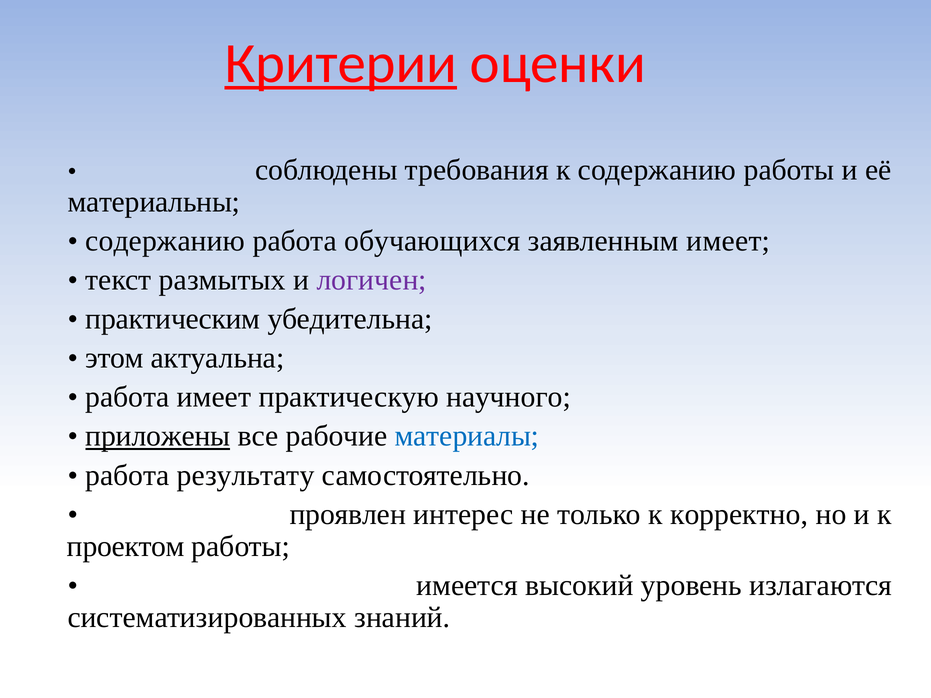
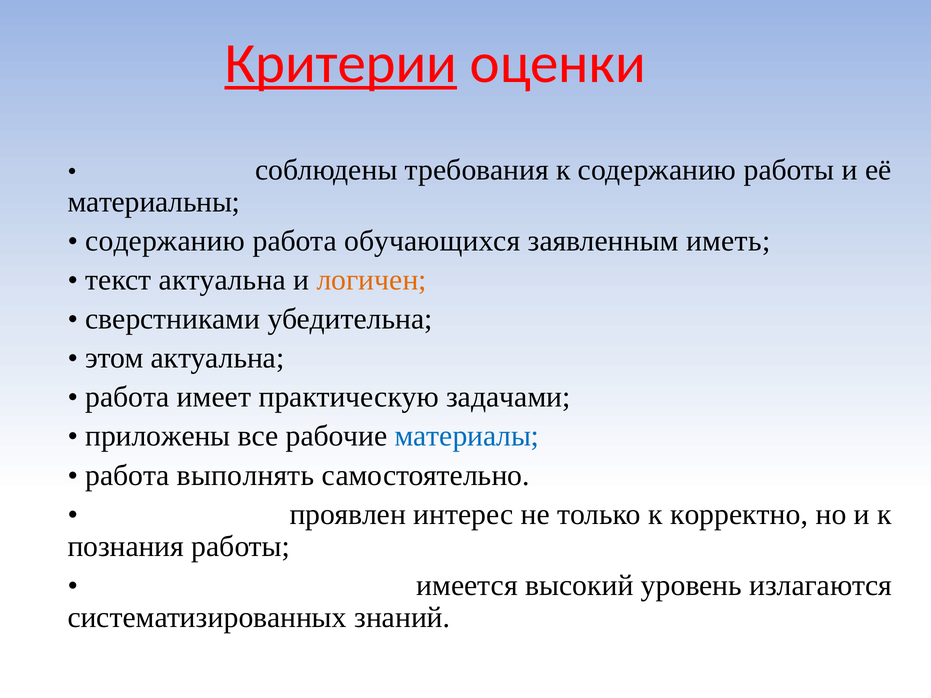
заявленным имеет: имеет -> иметь (728, 241)
текст размытых: размытых -> актуальна (222, 280)
логичен colour: purple -> orange (372, 280)
практическим: практическим -> сверстниками (173, 319)
научного: научного -> задачами (508, 397)
приложены underline: present -> none (158, 436)
результату: результату -> выполнять (246, 475)
проектом: проектом -> познания (126, 547)
